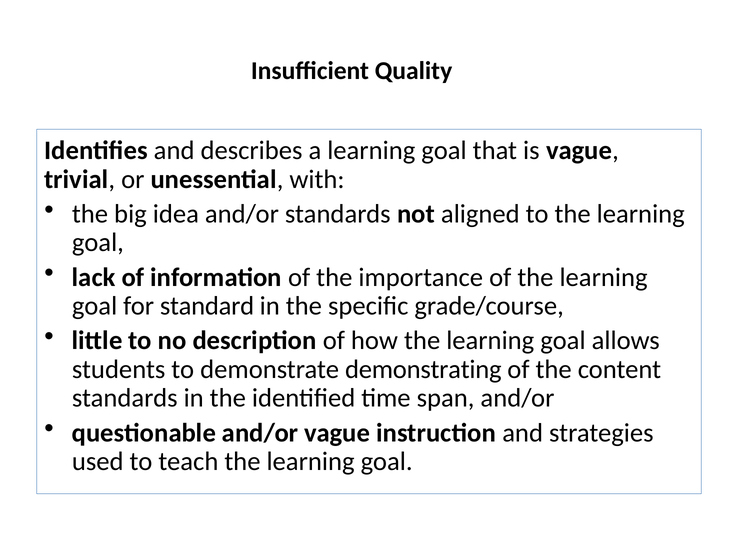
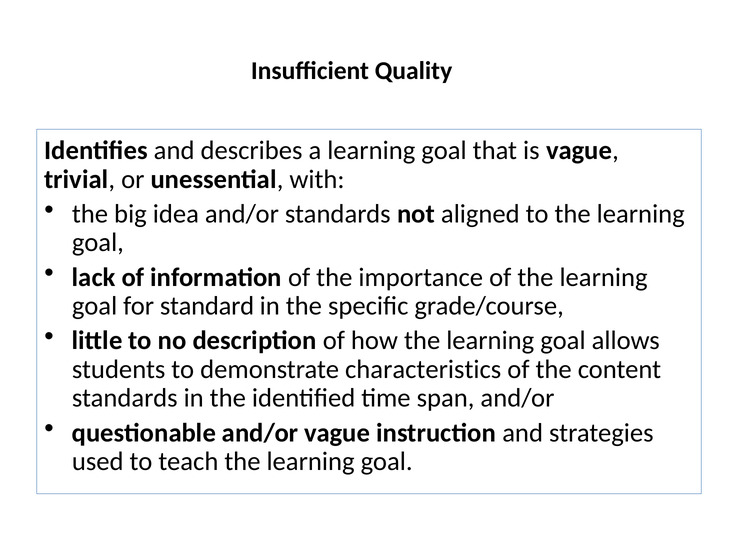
demonstrating: demonstrating -> characteristics (423, 370)
